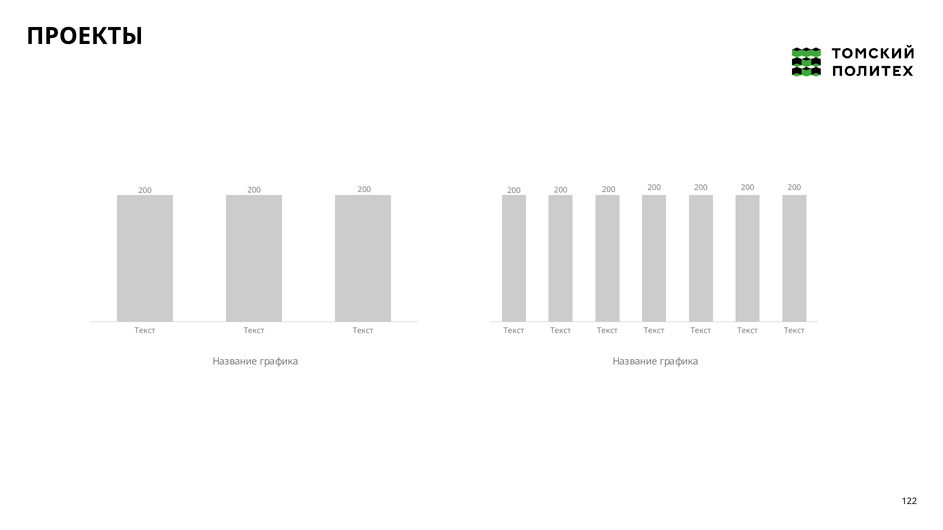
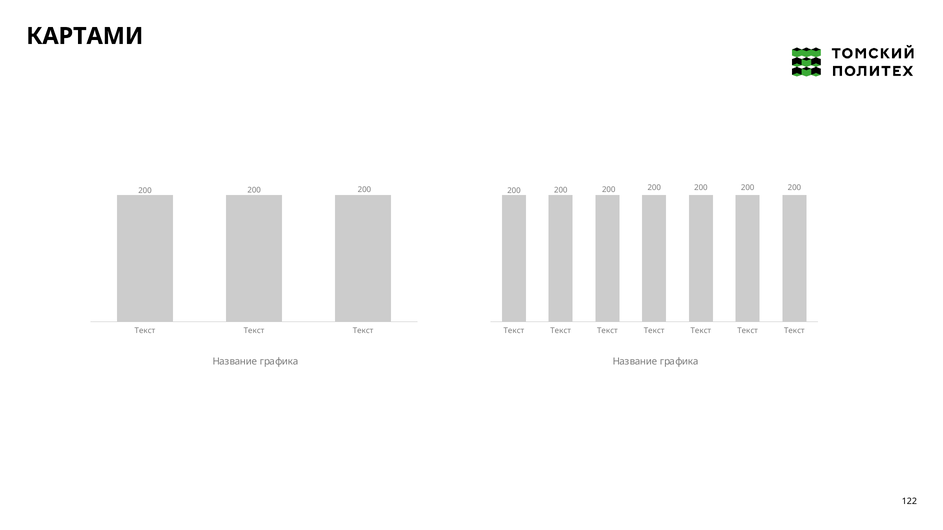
ПРОЕКТЫ: ПРОЕКТЫ -> КАРТАМИ (85, 36)
